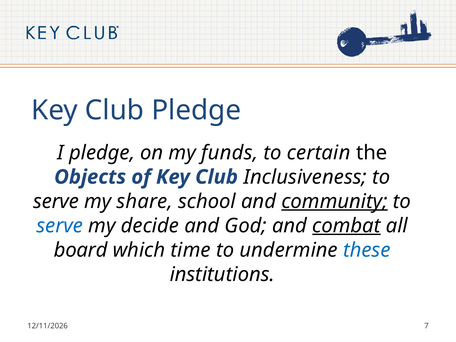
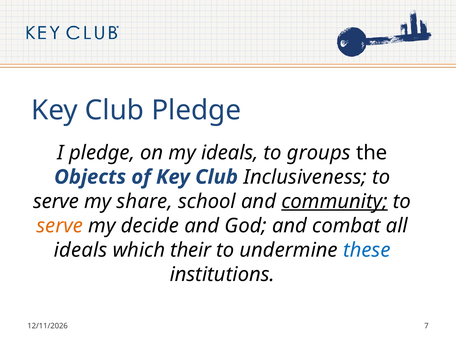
my funds: funds -> ideals (230, 153)
certain: certain -> groups (319, 153)
serve colour: blue -> orange (60, 226)
combat underline: present -> none (346, 226)
board: board -> ideals (81, 250)
time: time -> their (191, 250)
